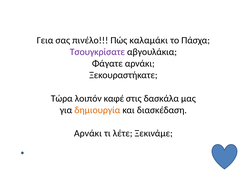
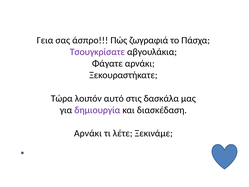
πινέλο: πινέλο -> άσπρο (90, 40)
καλαμάκι: καλαμάκι -> ζωγραφιά (149, 40)
καφέ: καφέ -> αυτό (114, 98)
δημιουργία colour: orange -> purple (97, 110)
